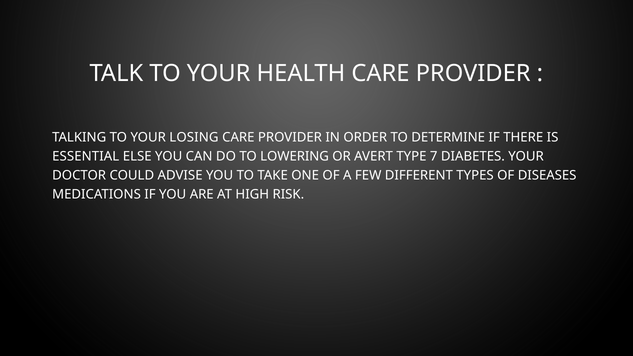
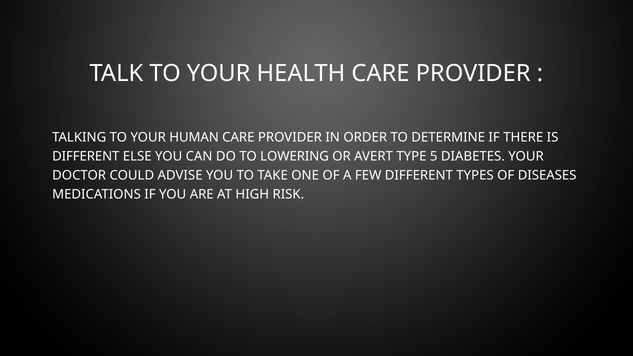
LOSING: LOSING -> HUMAN (194, 137)
ESSENTIAL: ESSENTIAL -> DIFFERENT (86, 156)
7: 7 -> 5 (434, 156)
